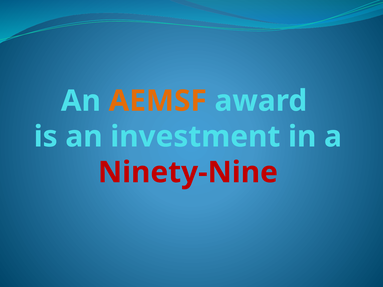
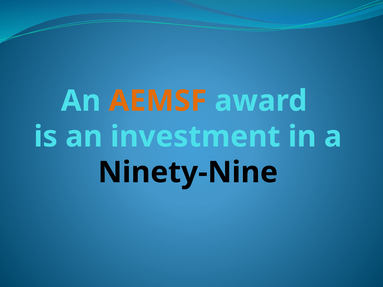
Ninety-Nine colour: red -> black (188, 173)
